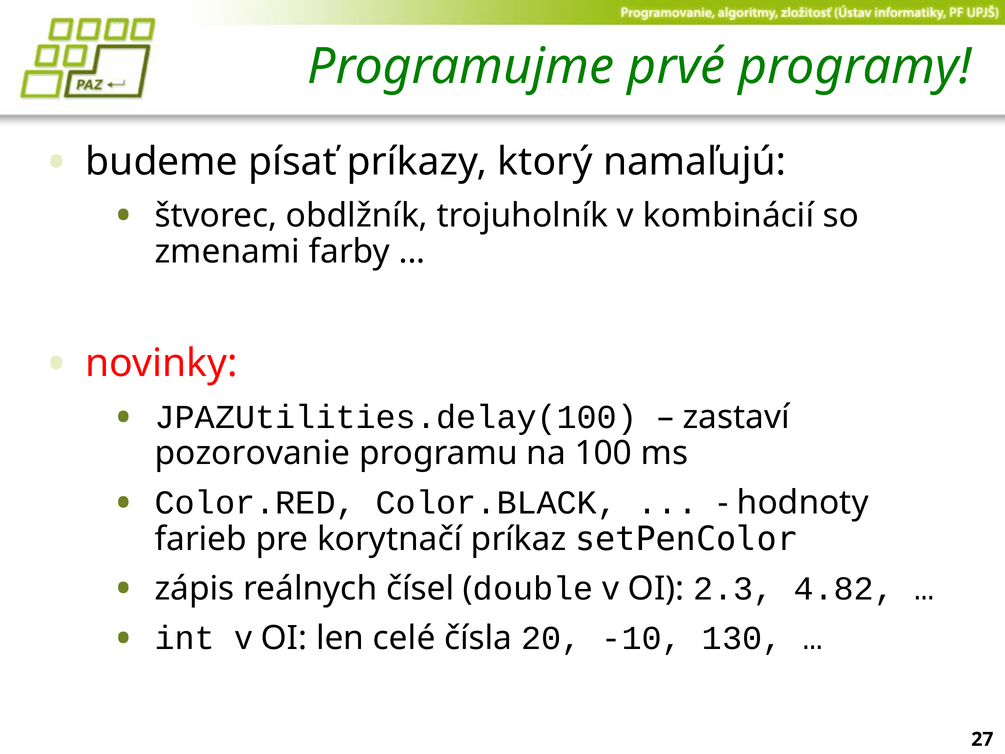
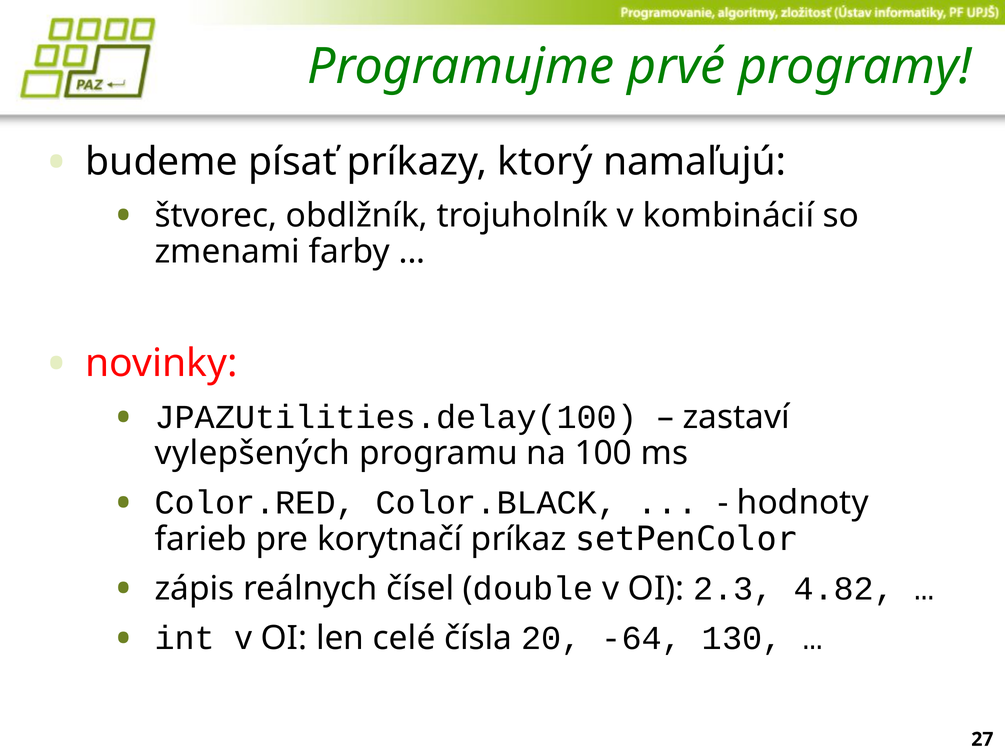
pozorovanie: pozorovanie -> vylepšených (252, 453)
-10: -10 -> -64 (642, 638)
